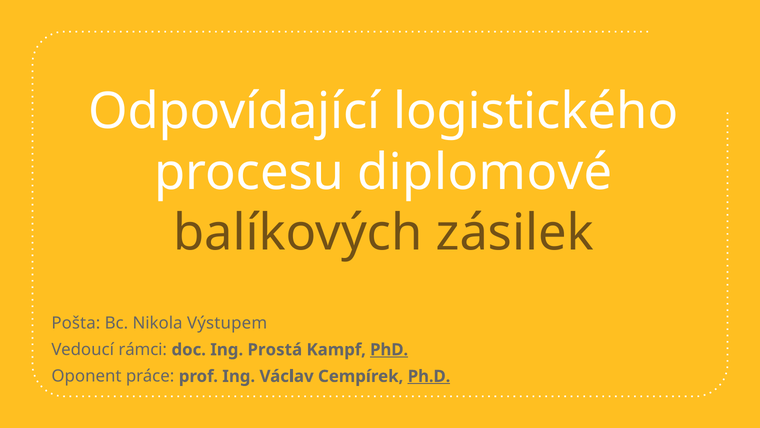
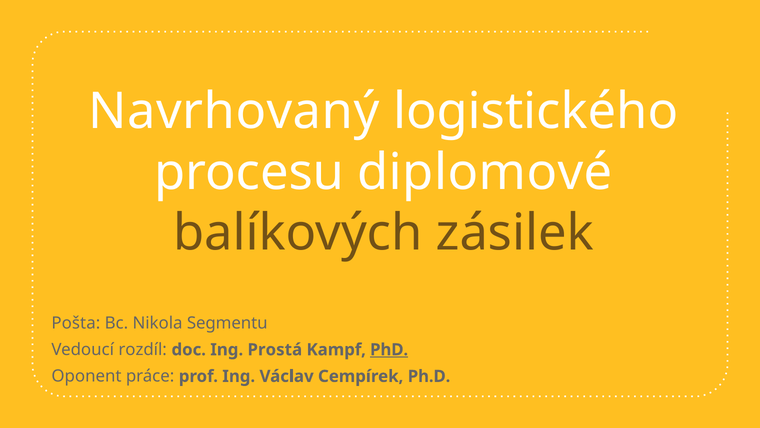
Odpovídající: Odpovídající -> Navrhovaný (234, 111)
Výstupem: Výstupem -> Segmentu (227, 323)
rámci: rámci -> rozdíl (143, 349)
Ph.D underline: present -> none (429, 376)
